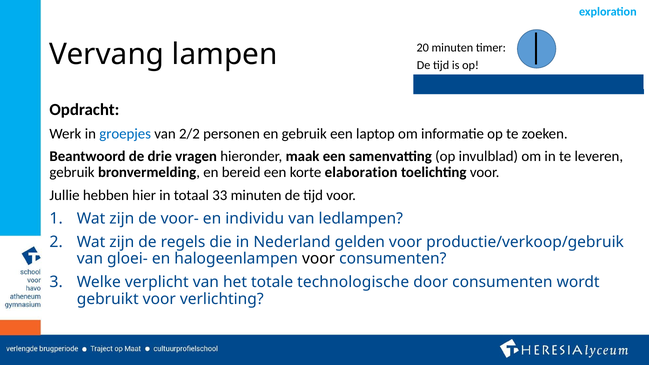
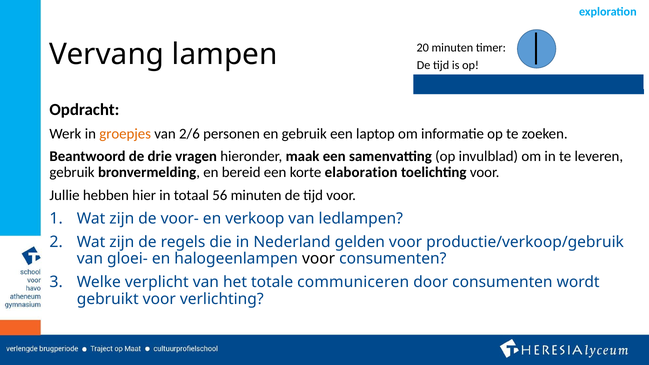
groepjes colour: blue -> orange (125, 134)
2/2: 2/2 -> 2/6 (189, 134)
33: 33 -> 56 (220, 195)
individu: individu -> verkoop (255, 219)
technologische: technologische -> communiceren (353, 282)
